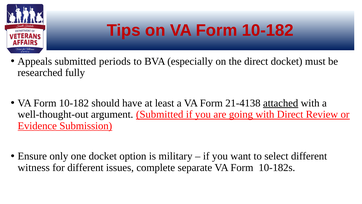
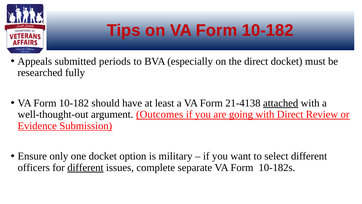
argument Submitted: Submitted -> Outcomes (160, 114)
witness: witness -> officers (34, 167)
different underline: none -> present (85, 167)
